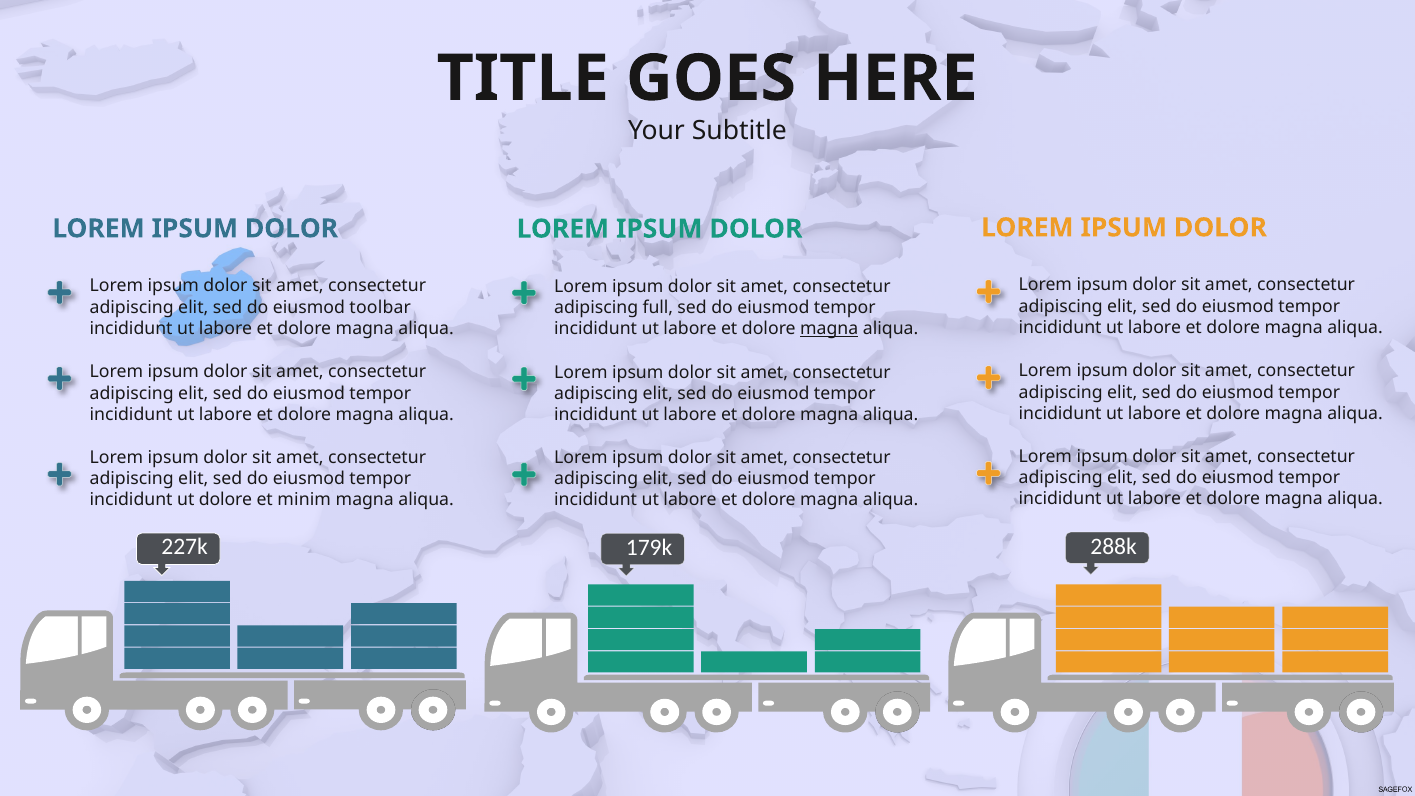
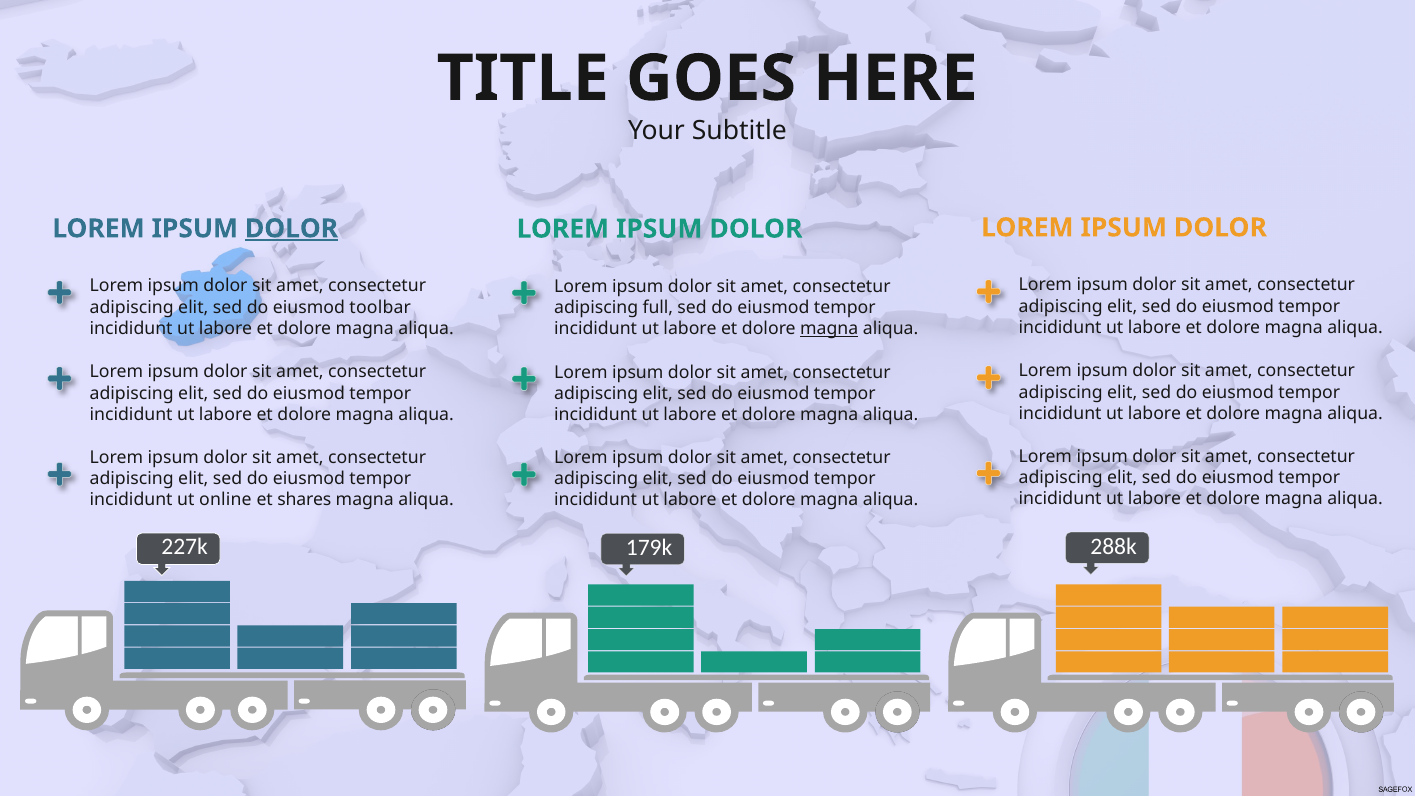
DOLOR underline: none -> present (292, 229)
ut dolore: dolore -> online (225, 500)
minim: minim -> shares (304, 500)
